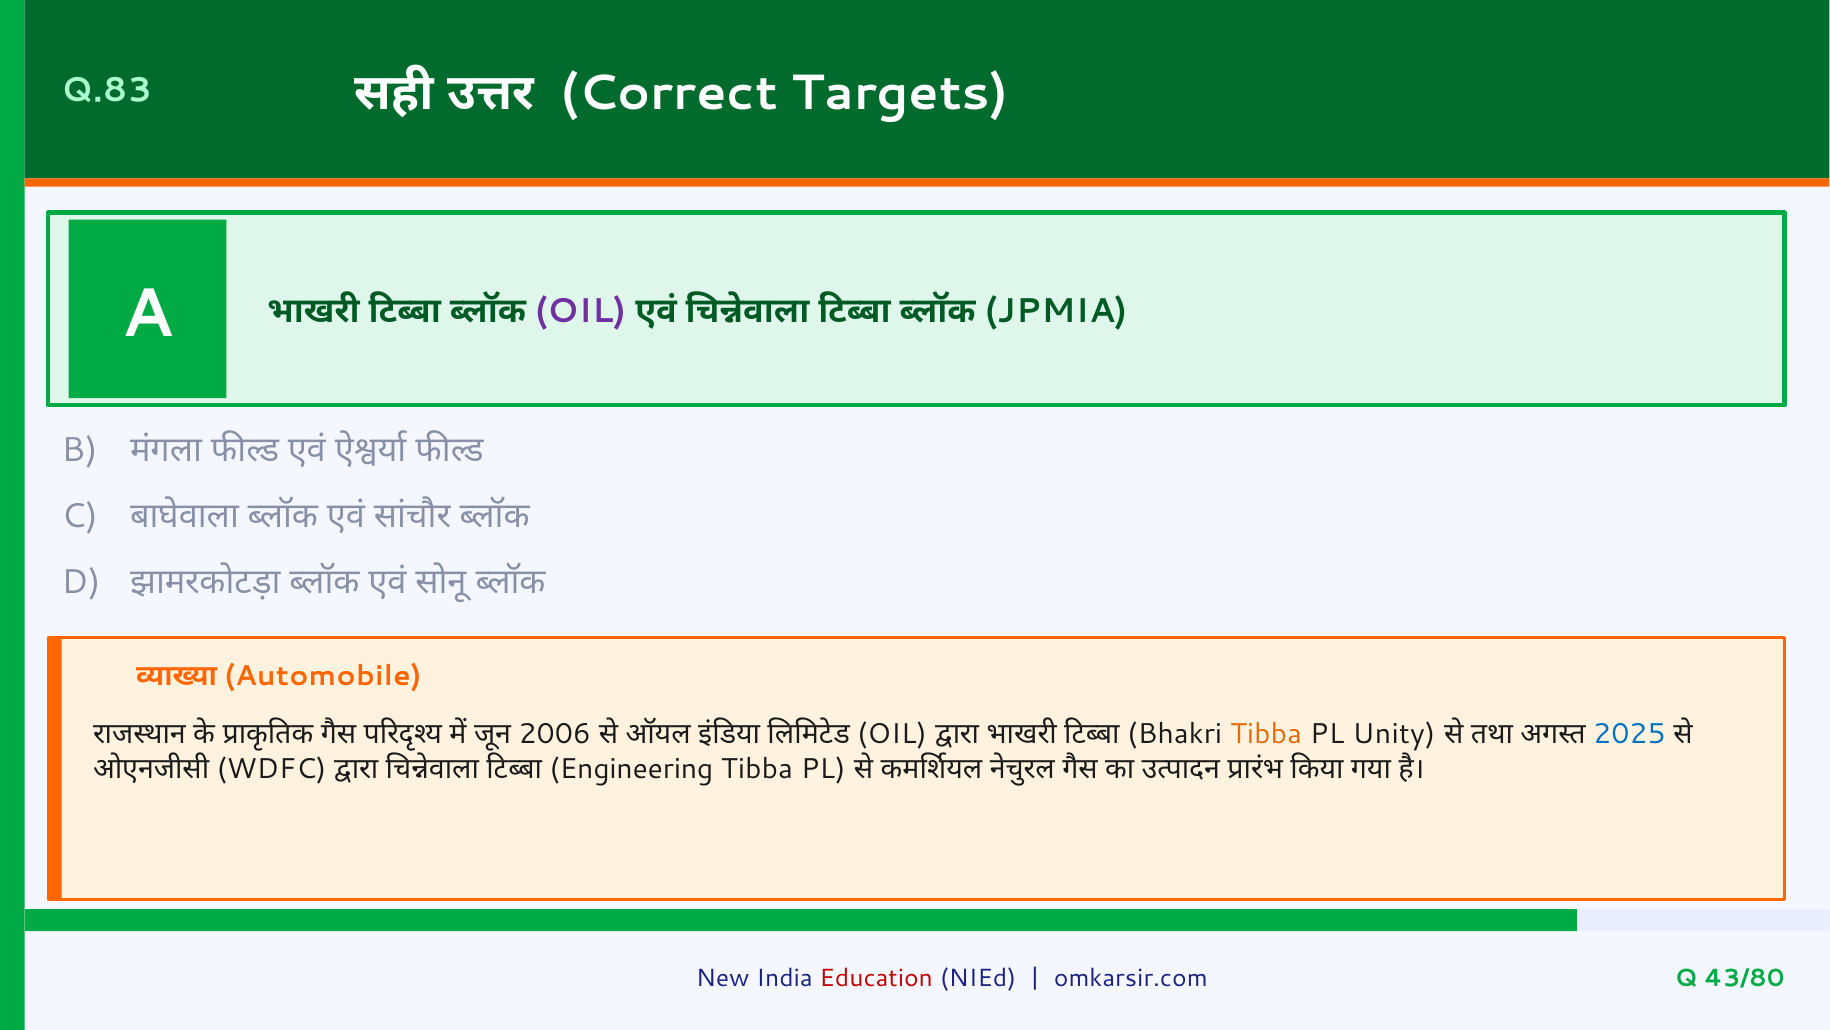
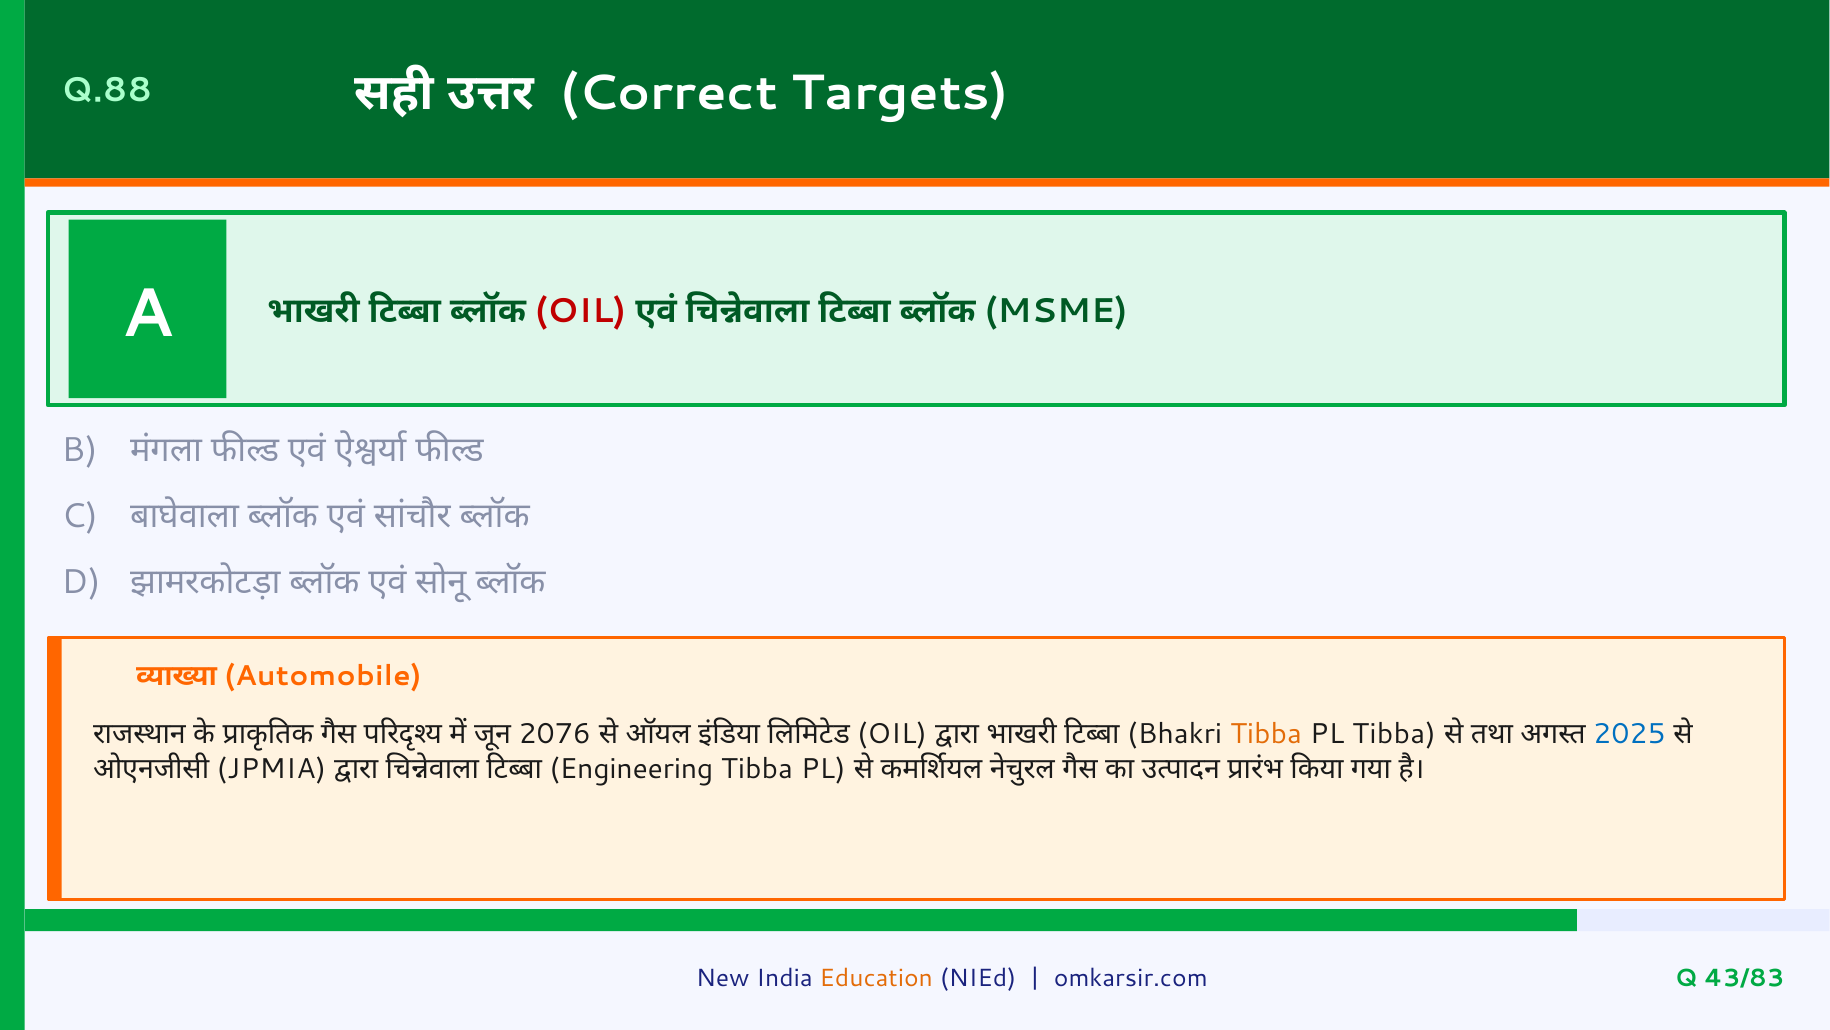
Q.83: Q.83 -> Q.88 (107, 90)
OIL colour: purple -> red (581, 311)
JPMIA: JPMIA -> MSME (1056, 311)
2006: 2006 -> 2076 (555, 734)
PL Unity: Unity -> Tibba (1394, 734)
WDFC: WDFC -> JPMIA (271, 768)
Education colour: red -> orange (876, 977)
43/80: 43/80 -> 43/83 (1744, 977)
